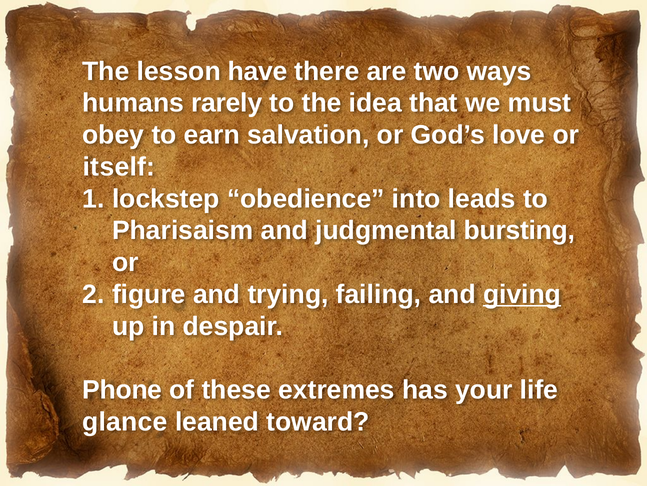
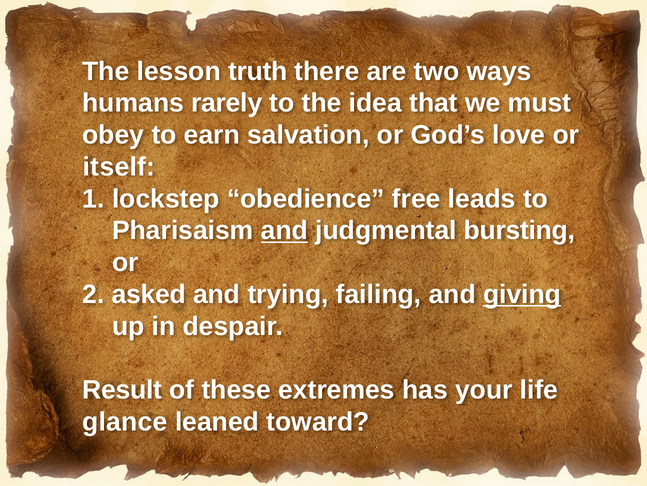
have: have -> truth (258, 71)
into: into -> free (416, 199)
and underline: none -> present (284, 230)
figure: figure -> asked (149, 294)
Phone: Phone -> Result (122, 390)
